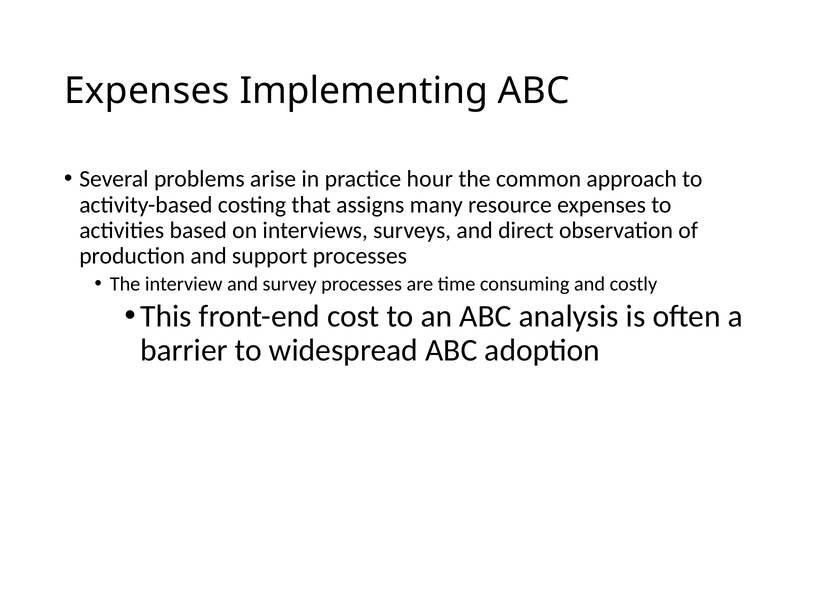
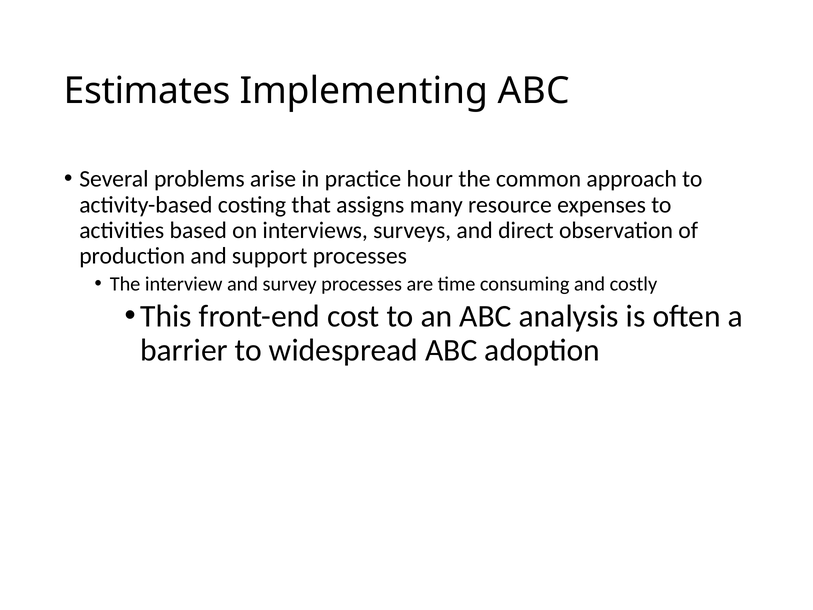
Expenses: Expenses -> Estimates (147, 91)
